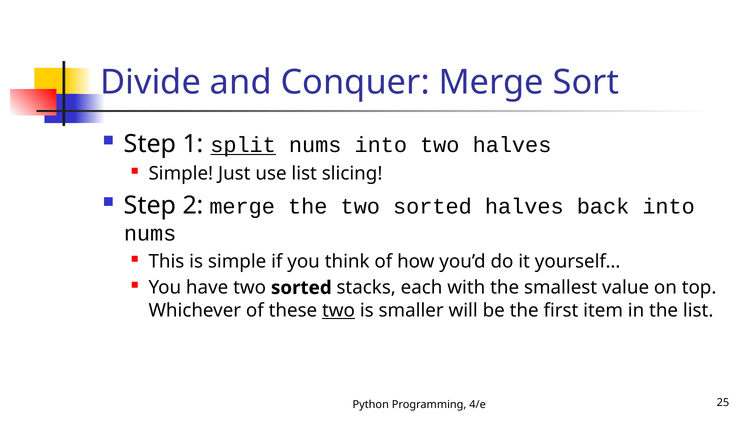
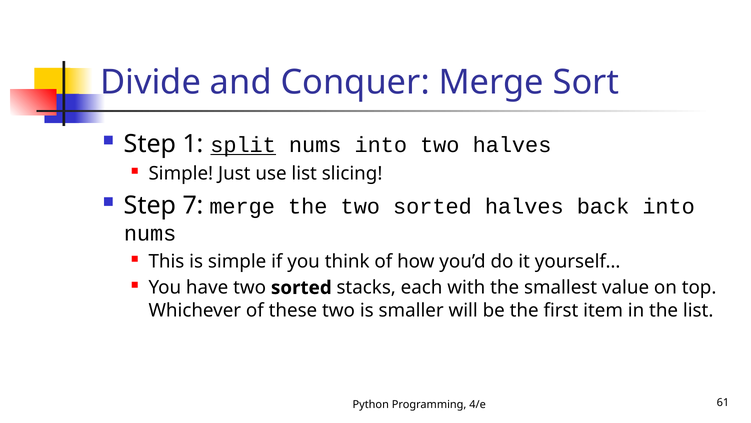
2: 2 -> 7 (193, 205)
two underline: present -> none (339, 310)
25: 25 -> 61 (723, 402)
